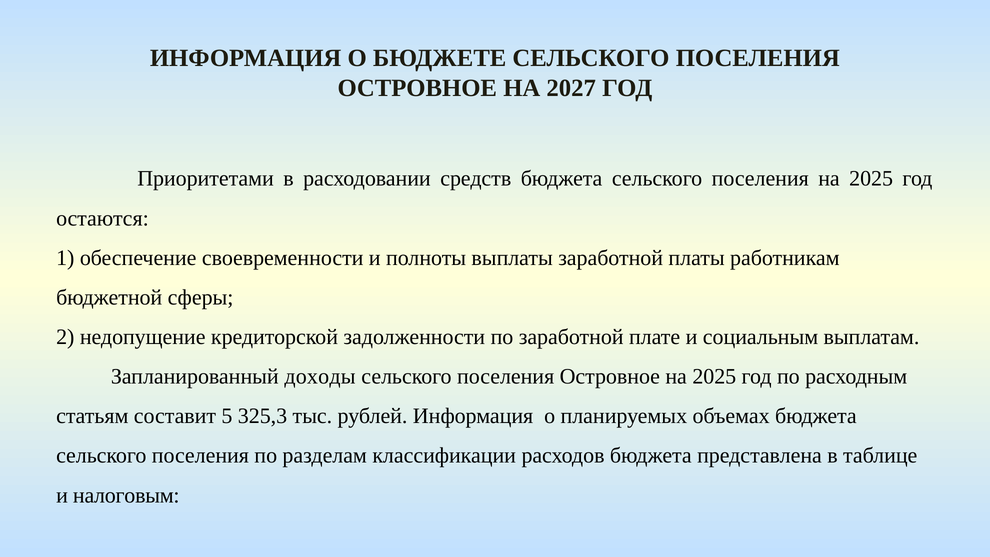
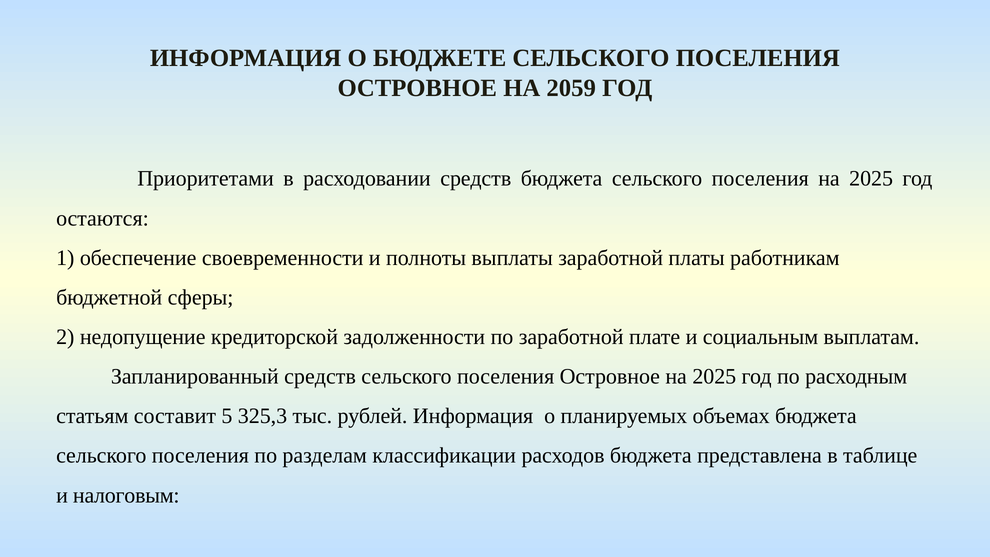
2027: 2027 -> 2059 (571, 88)
Запланированный доходы: доходы -> средств (320, 376)
